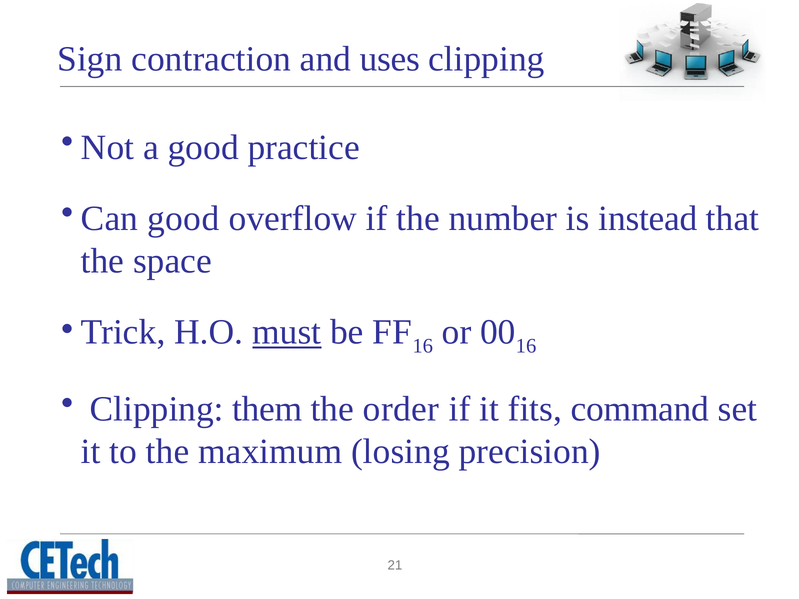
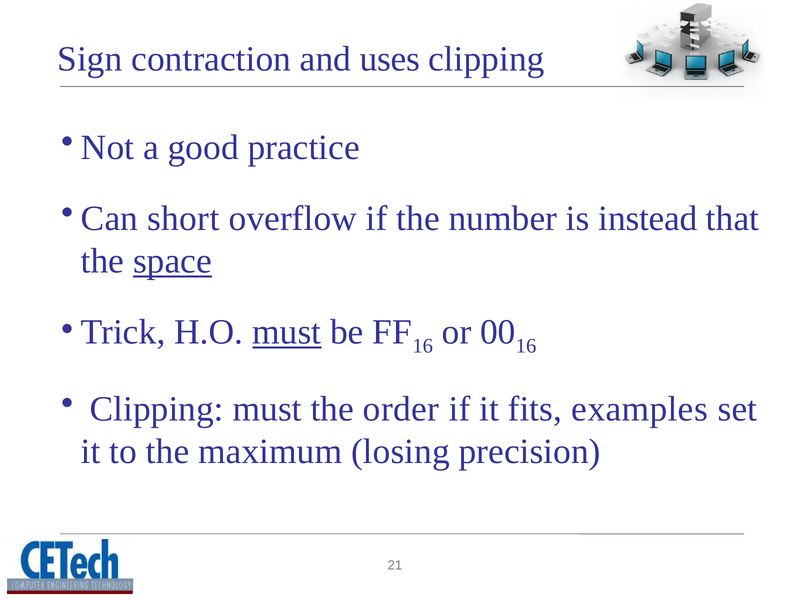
Can good: good -> short (183, 219)
space underline: none -> present (173, 261)
Clipping them: them -> must (267, 409)
command: command -> examples (640, 409)
